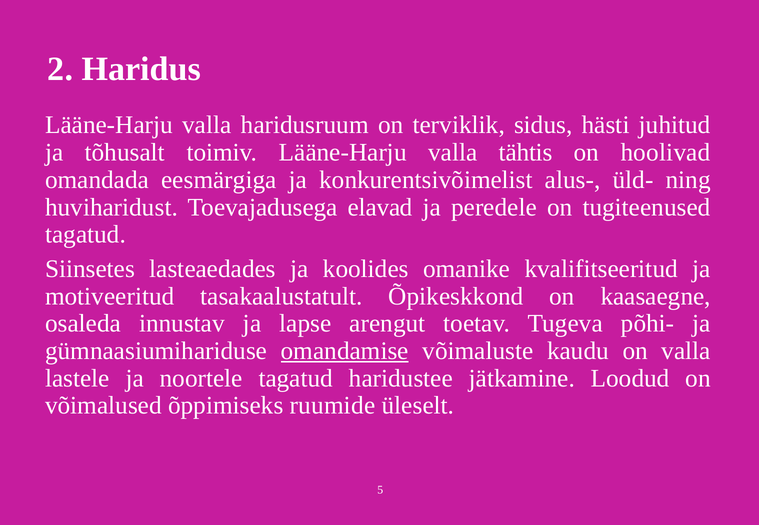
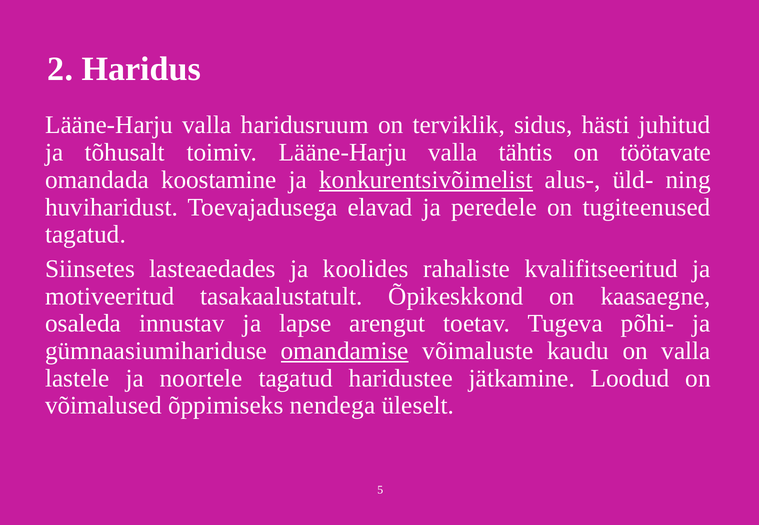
hoolivad: hoolivad -> töötavate (666, 153)
eesmärgiga: eesmärgiga -> koostamine (219, 180)
konkurentsivõimelist underline: none -> present (426, 180)
omanike: omanike -> rahaliste (467, 269)
ruumide: ruumide -> nendega (332, 406)
